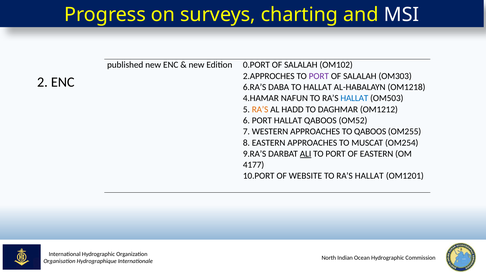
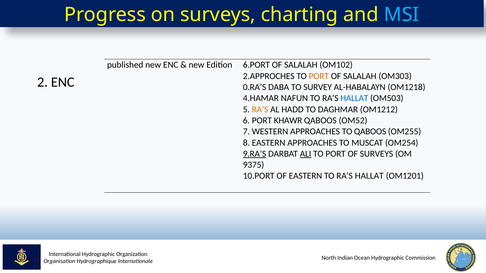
MSI colour: white -> light blue (401, 15)
0.PORT: 0.PORT -> 6.PORT (256, 65)
PORT colour: purple -> orange (319, 76)
6.RA’S: 6.RA’S -> 0.RA’S (255, 87)
TO HALLAT: HALLAT -> SURVEY (318, 87)
PORT HALLAT: HALLAT -> KHAWR (288, 121)
9.RA’S underline: none -> present (255, 154)
OF EASTERN: EASTERN -> SURVEYS (377, 154)
4177: 4177 -> 9375 (254, 165)
OF WEBSITE: WEBSITE -> EASTERN (305, 176)
